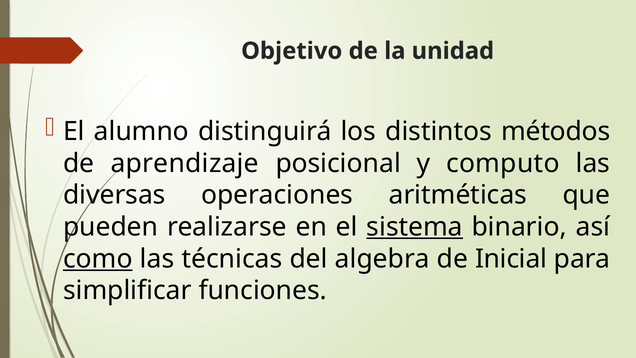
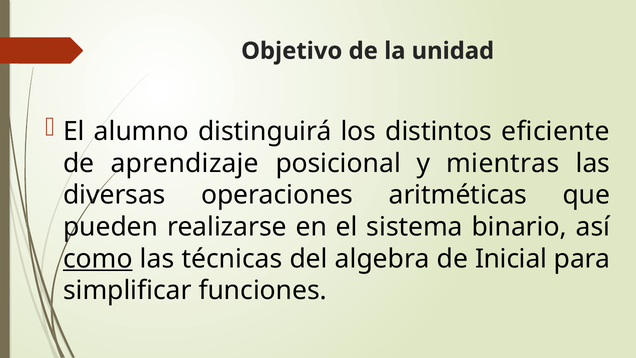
métodos: métodos -> eficiente (556, 131)
computo: computo -> mientras (503, 163)
sistema underline: present -> none (415, 227)
